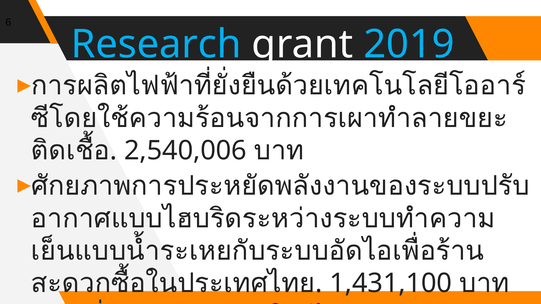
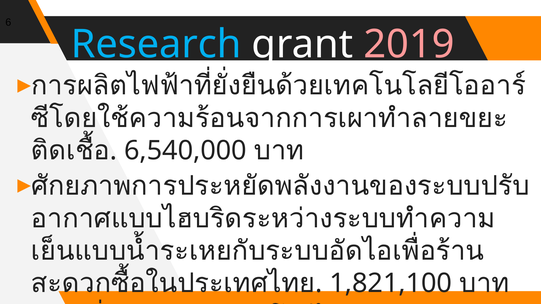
2019 colour: light blue -> pink (409, 45)
2,540,006: 2,540,006 -> 6,540,000 (185, 151)
1,431,100: 1,431,100 -> 1,821,100 (391, 284)
